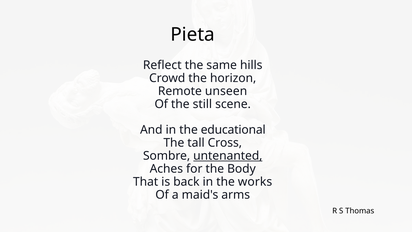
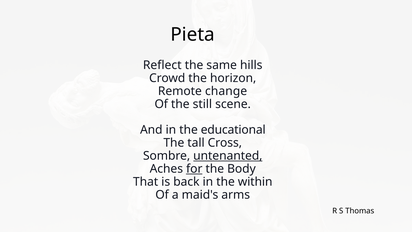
unseen: unseen -> change (226, 91)
for underline: none -> present (194, 169)
works: works -> within (255, 182)
